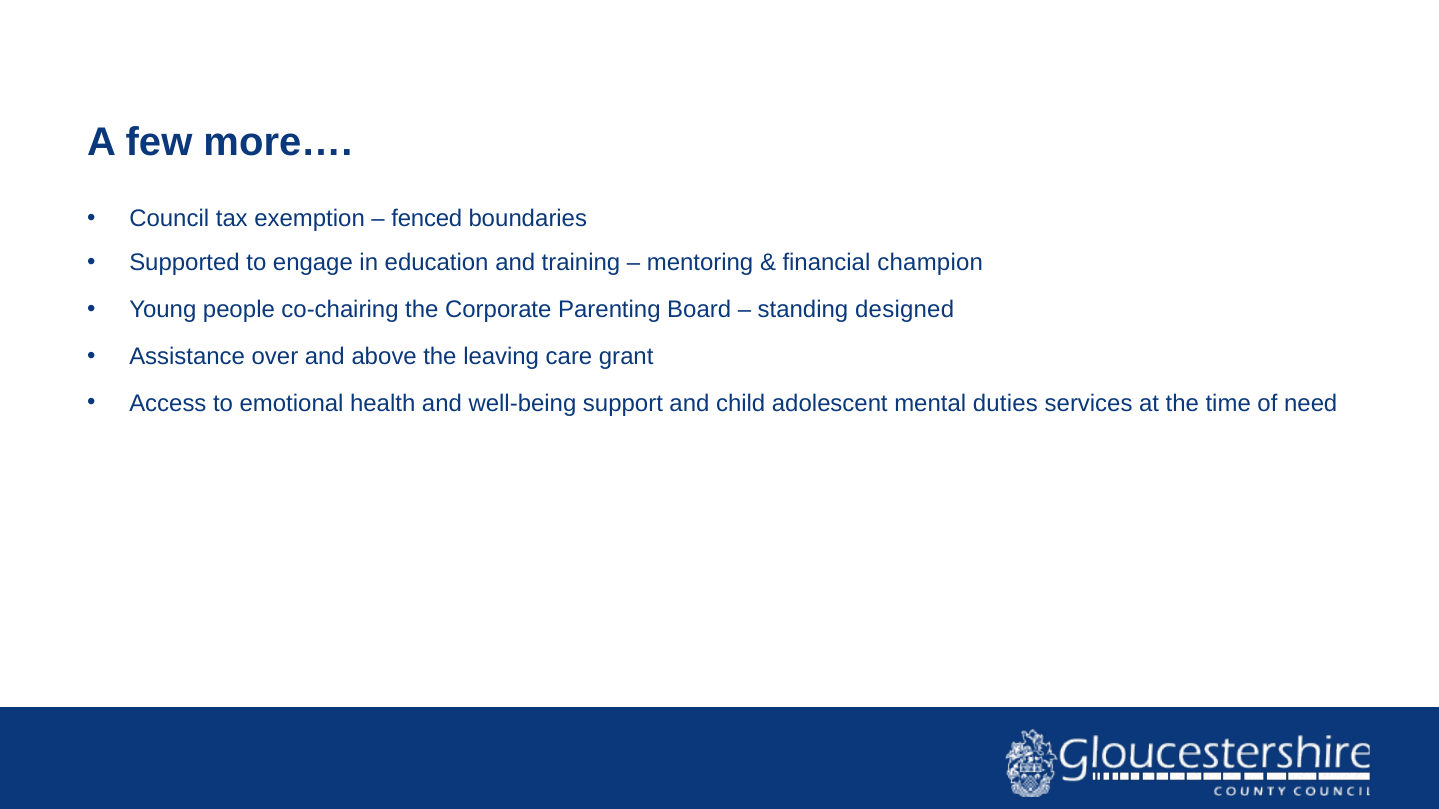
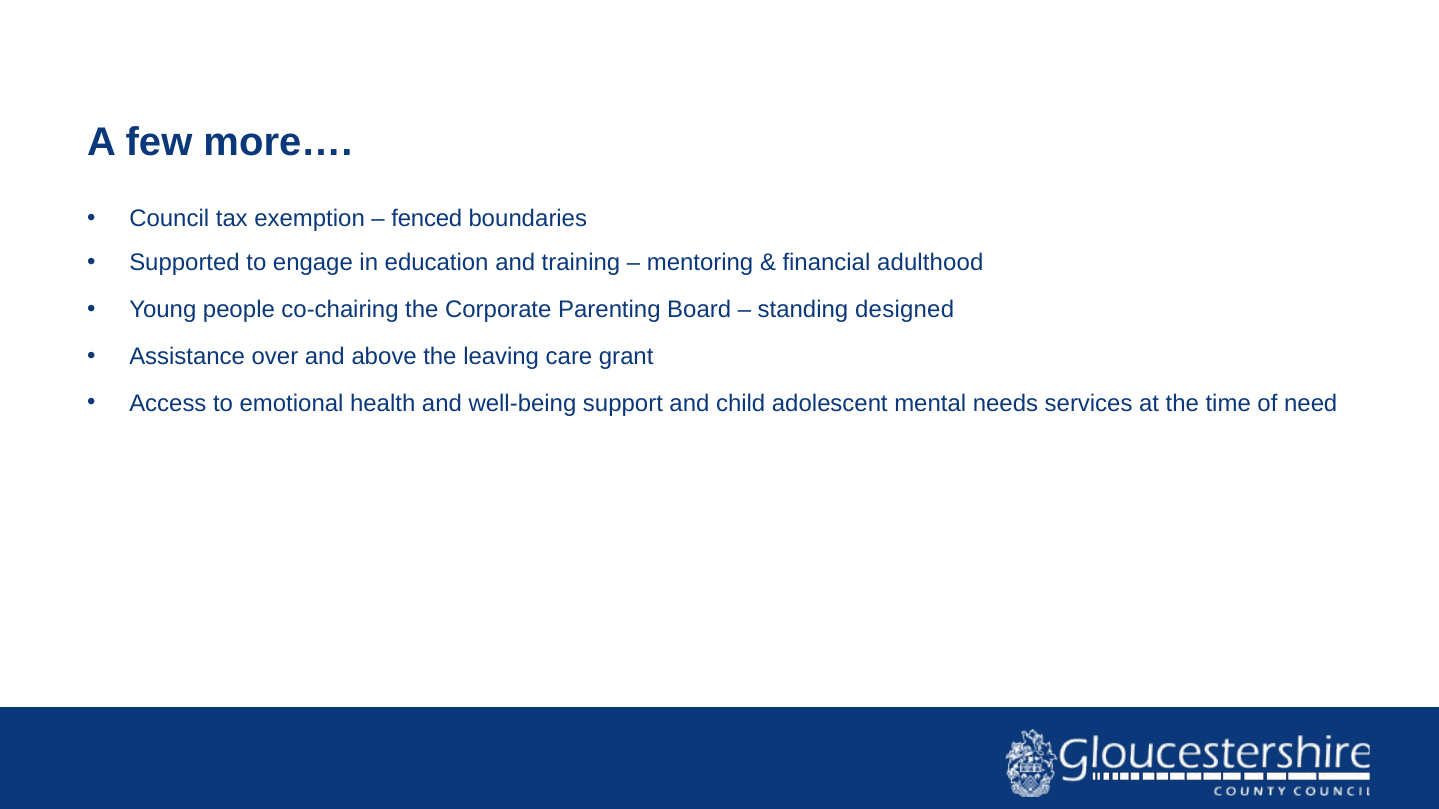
champion: champion -> adulthood (930, 263)
duties: duties -> needs (1005, 404)
